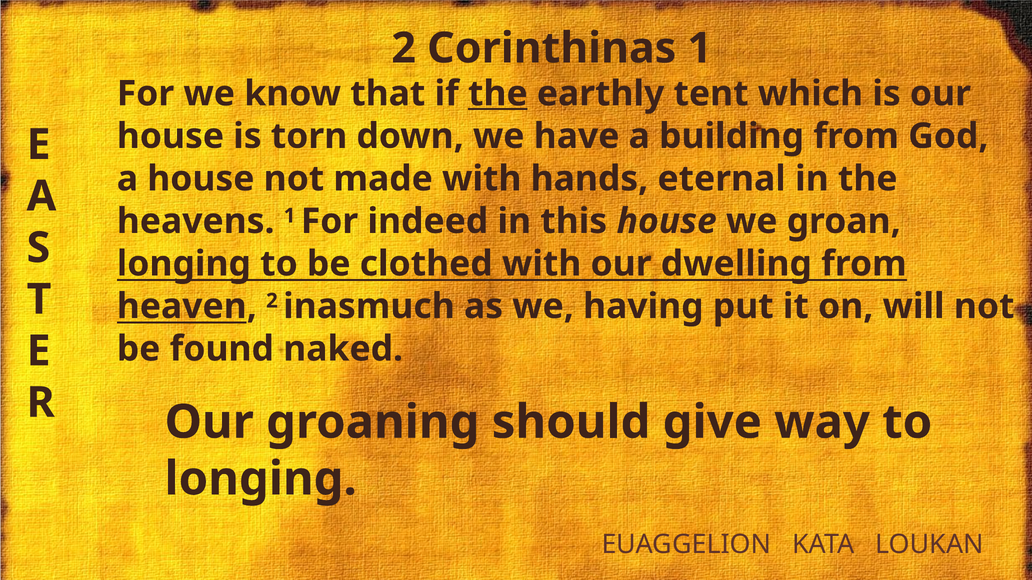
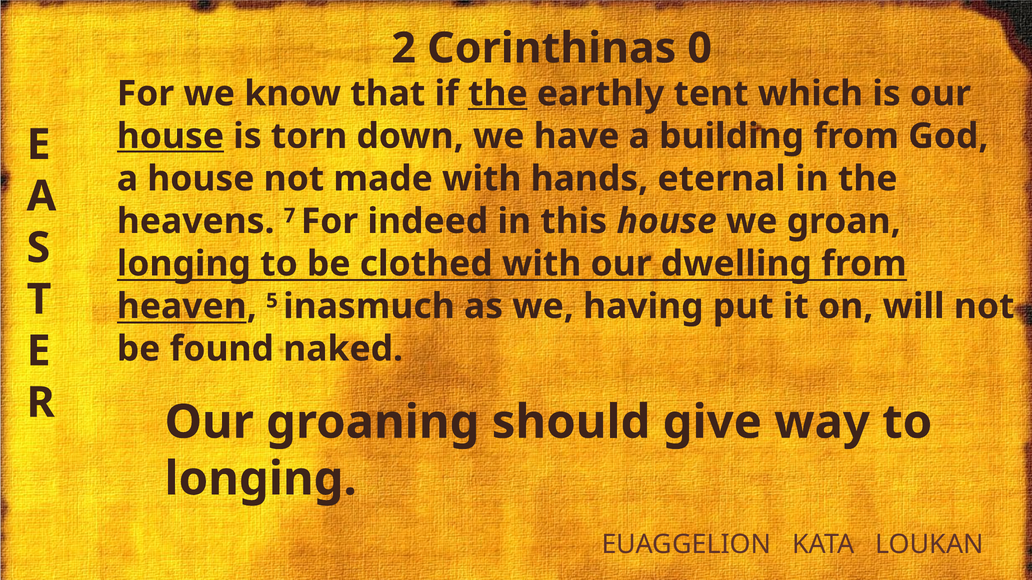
Corinthinas 1: 1 -> 0 (700, 48)
house underline: none -> present (170, 136)
heavens 1: 1 -> 7 (290, 216)
heaven 2: 2 -> 5 (272, 301)
